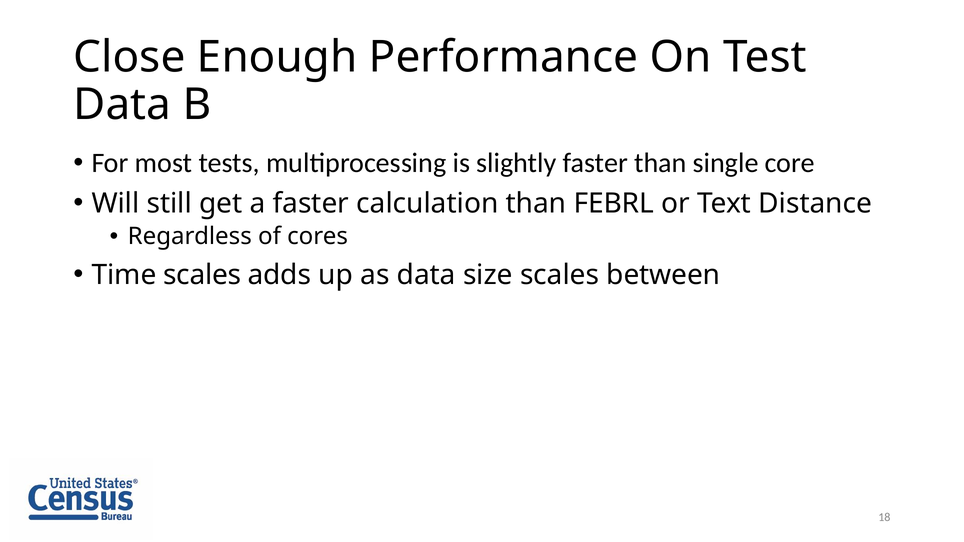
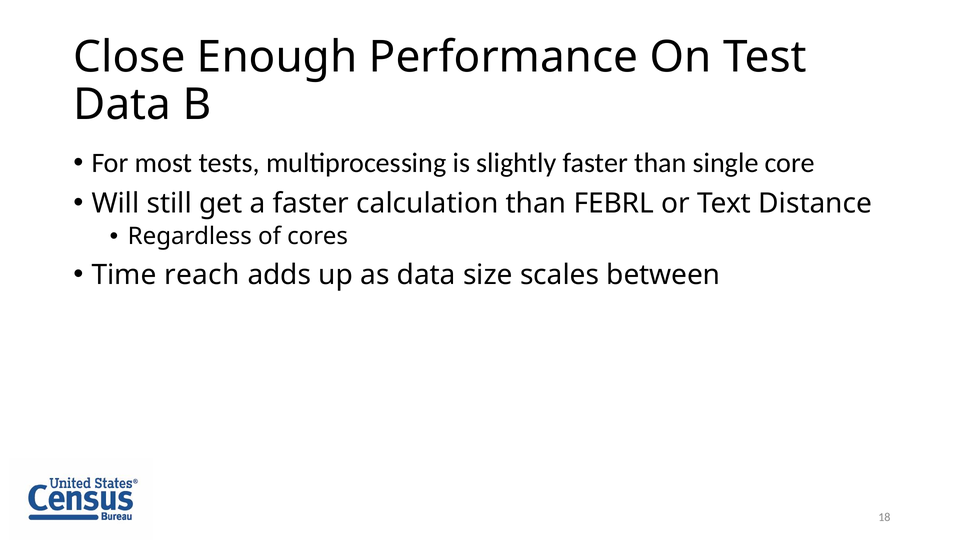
Time scales: scales -> reach (202, 275)
